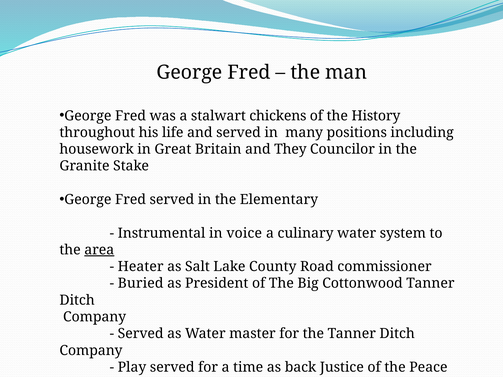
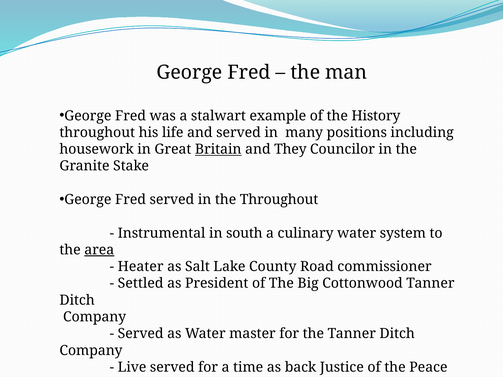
chickens: chickens -> example (278, 116)
Britain underline: none -> present (218, 149)
the Elementary: Elementary -> Throughout (279, 200)
voice: voice -> south (244, 233)
Buried: Buried -> Settled (141, 284)
Play: Play -> Live (132, 367)
